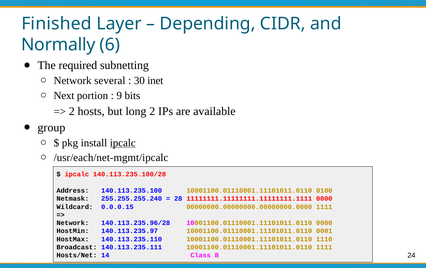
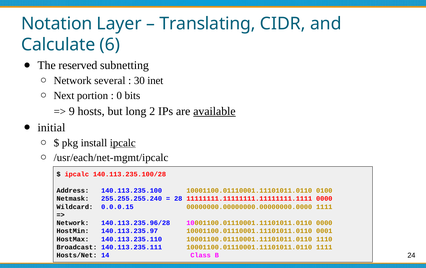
Finished: Finished -> Notation (57, 24)
Depending: Depending -> Translating (208, 24)
Normally: Normally -> Calculate (58, 45)
required: required -> reserved (78, 65)
9: 9 -> 0 (119, 96)
2: 2 -> 9 (72, 111)
available underline: none -> present (214, 111)
group: group -> initial (51, 128)
